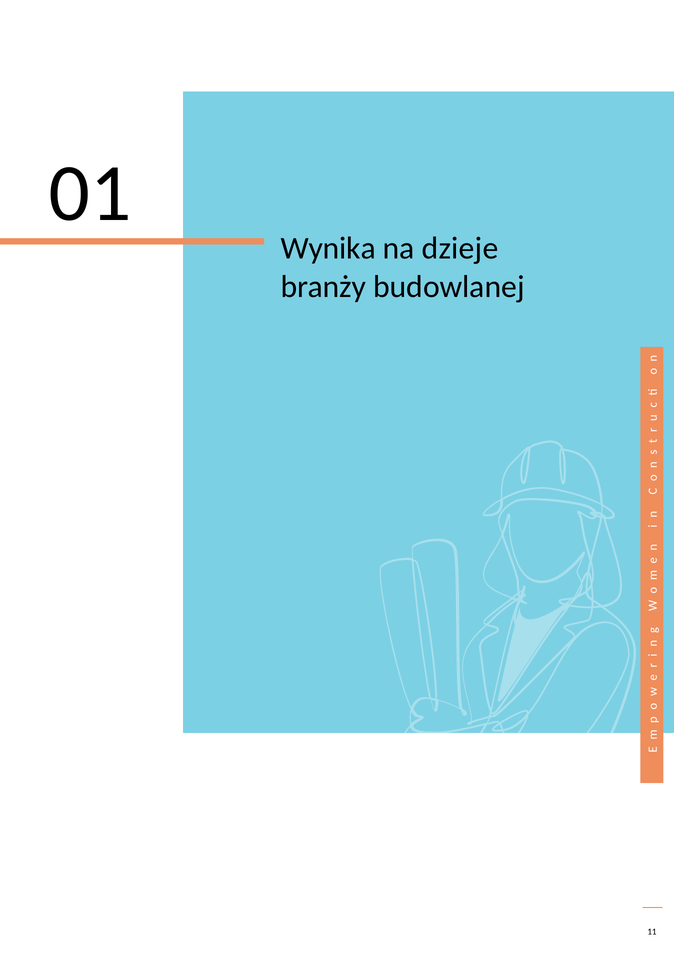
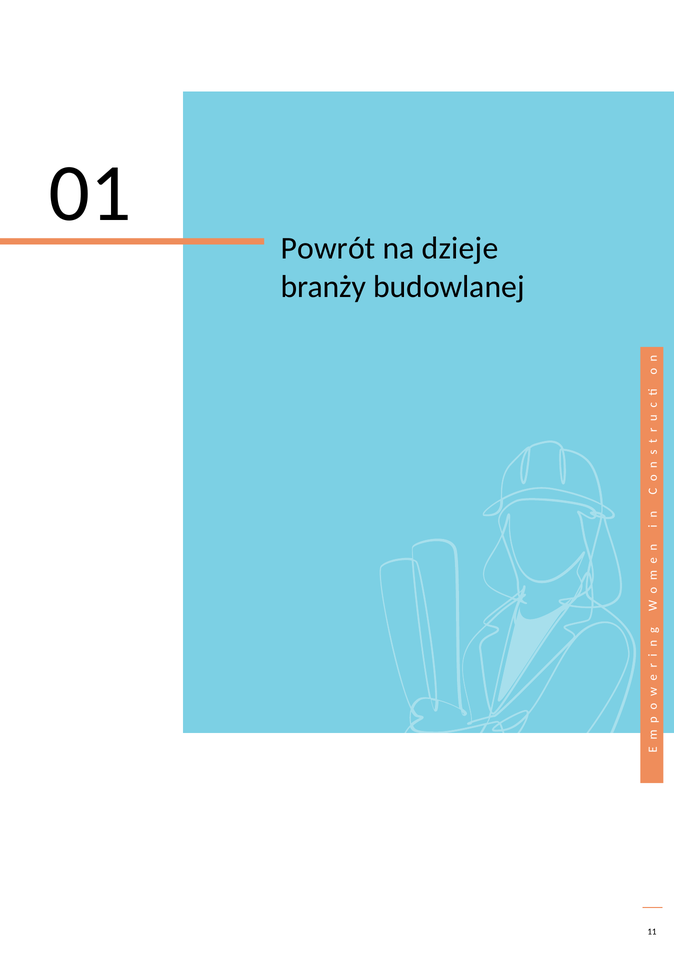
Wynika: Wynika -> Powrót (328, 249)
